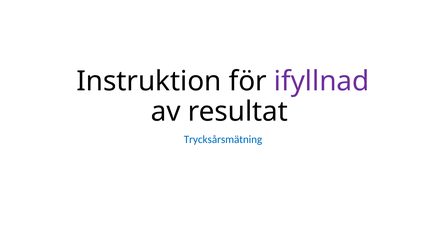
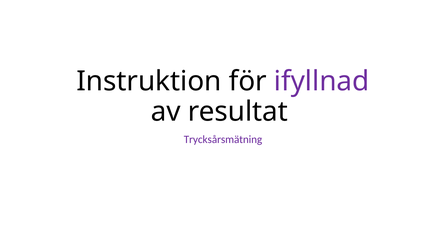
Trycksårsmätning colour: blue -> purple (223, 139)
